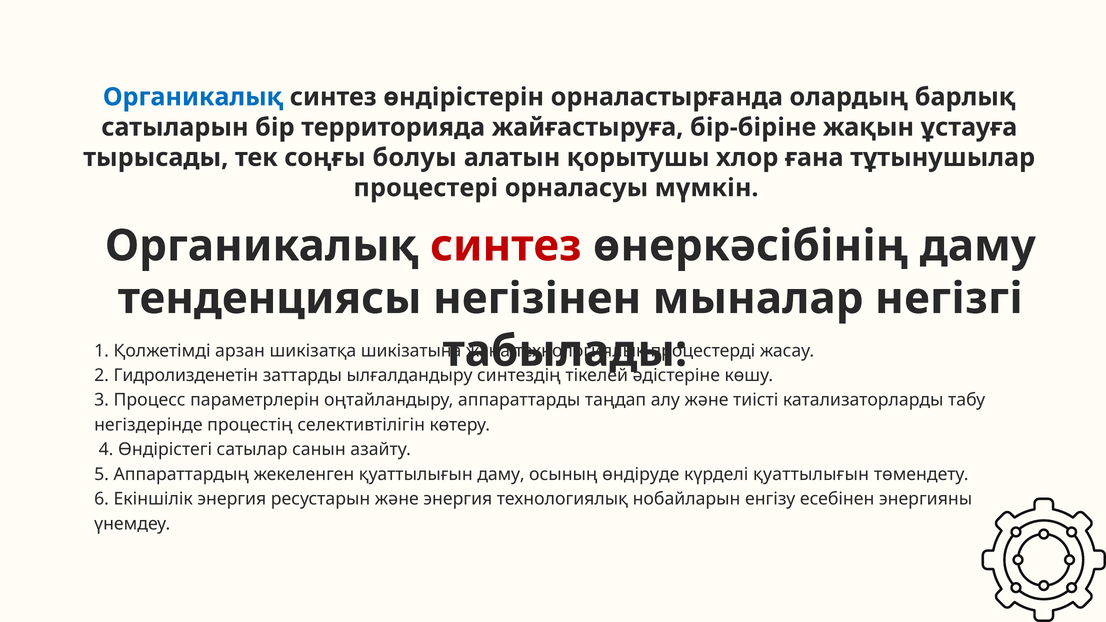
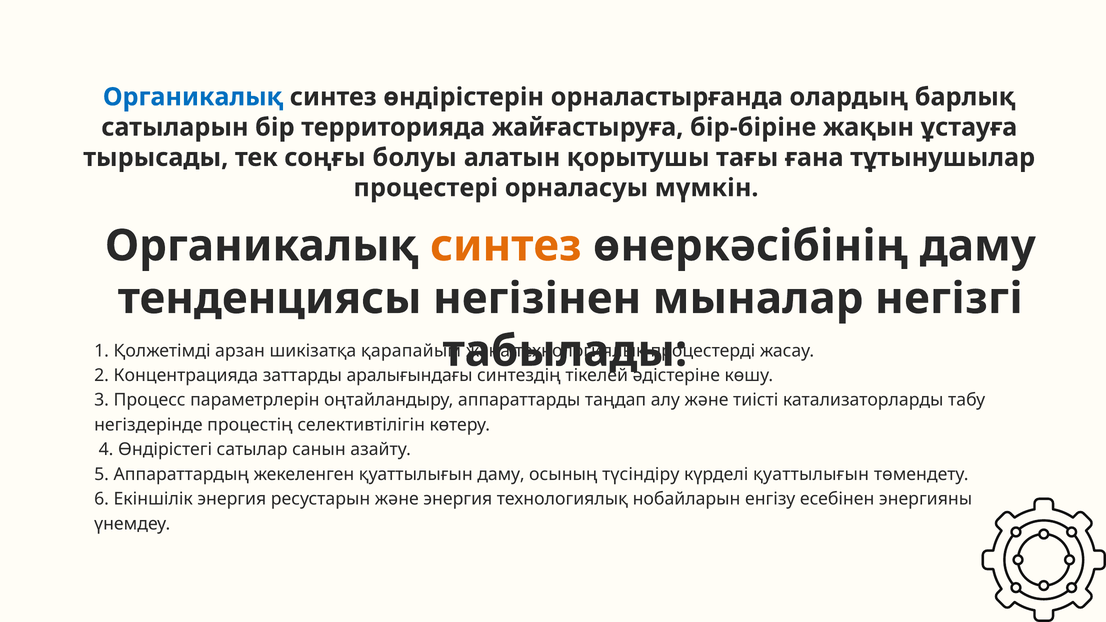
хлор: хлор -> тағы (747, 158)
синтез colour: red -> orange (506, 246)
шикізатына: шикізатына -> қарапайым (411, 351)
Гидролизденетін: Гидролизденетін -> Концентрацияда (186, 375)
ылғалдандыру: ылғалдандыру -> аралығындағы (410, 375)
өндіруде: өндіруде -> түсіндіру (641, 474)
